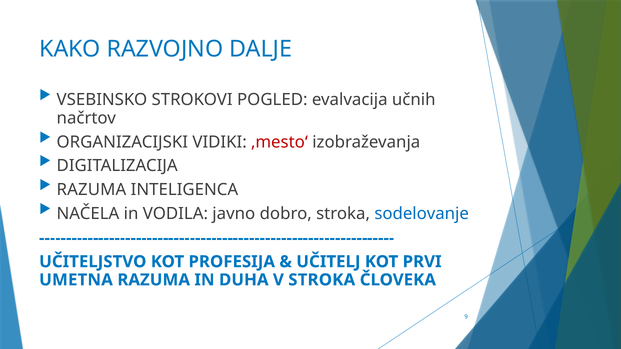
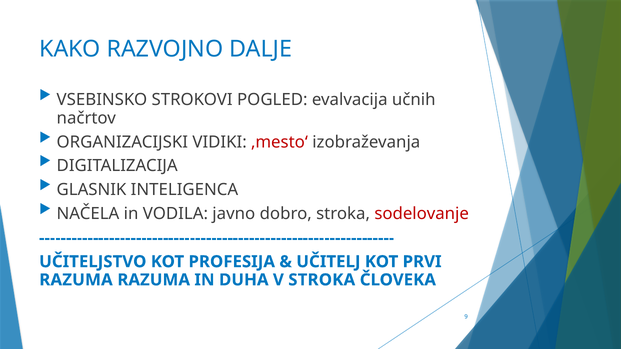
RAZUMA: RAZUMA -> GLASNIK (92, 190)
sodelovanje colour: blue -> red (422, 214)
UMETNA: UMETNA -> RAZUMA (76, 280)
